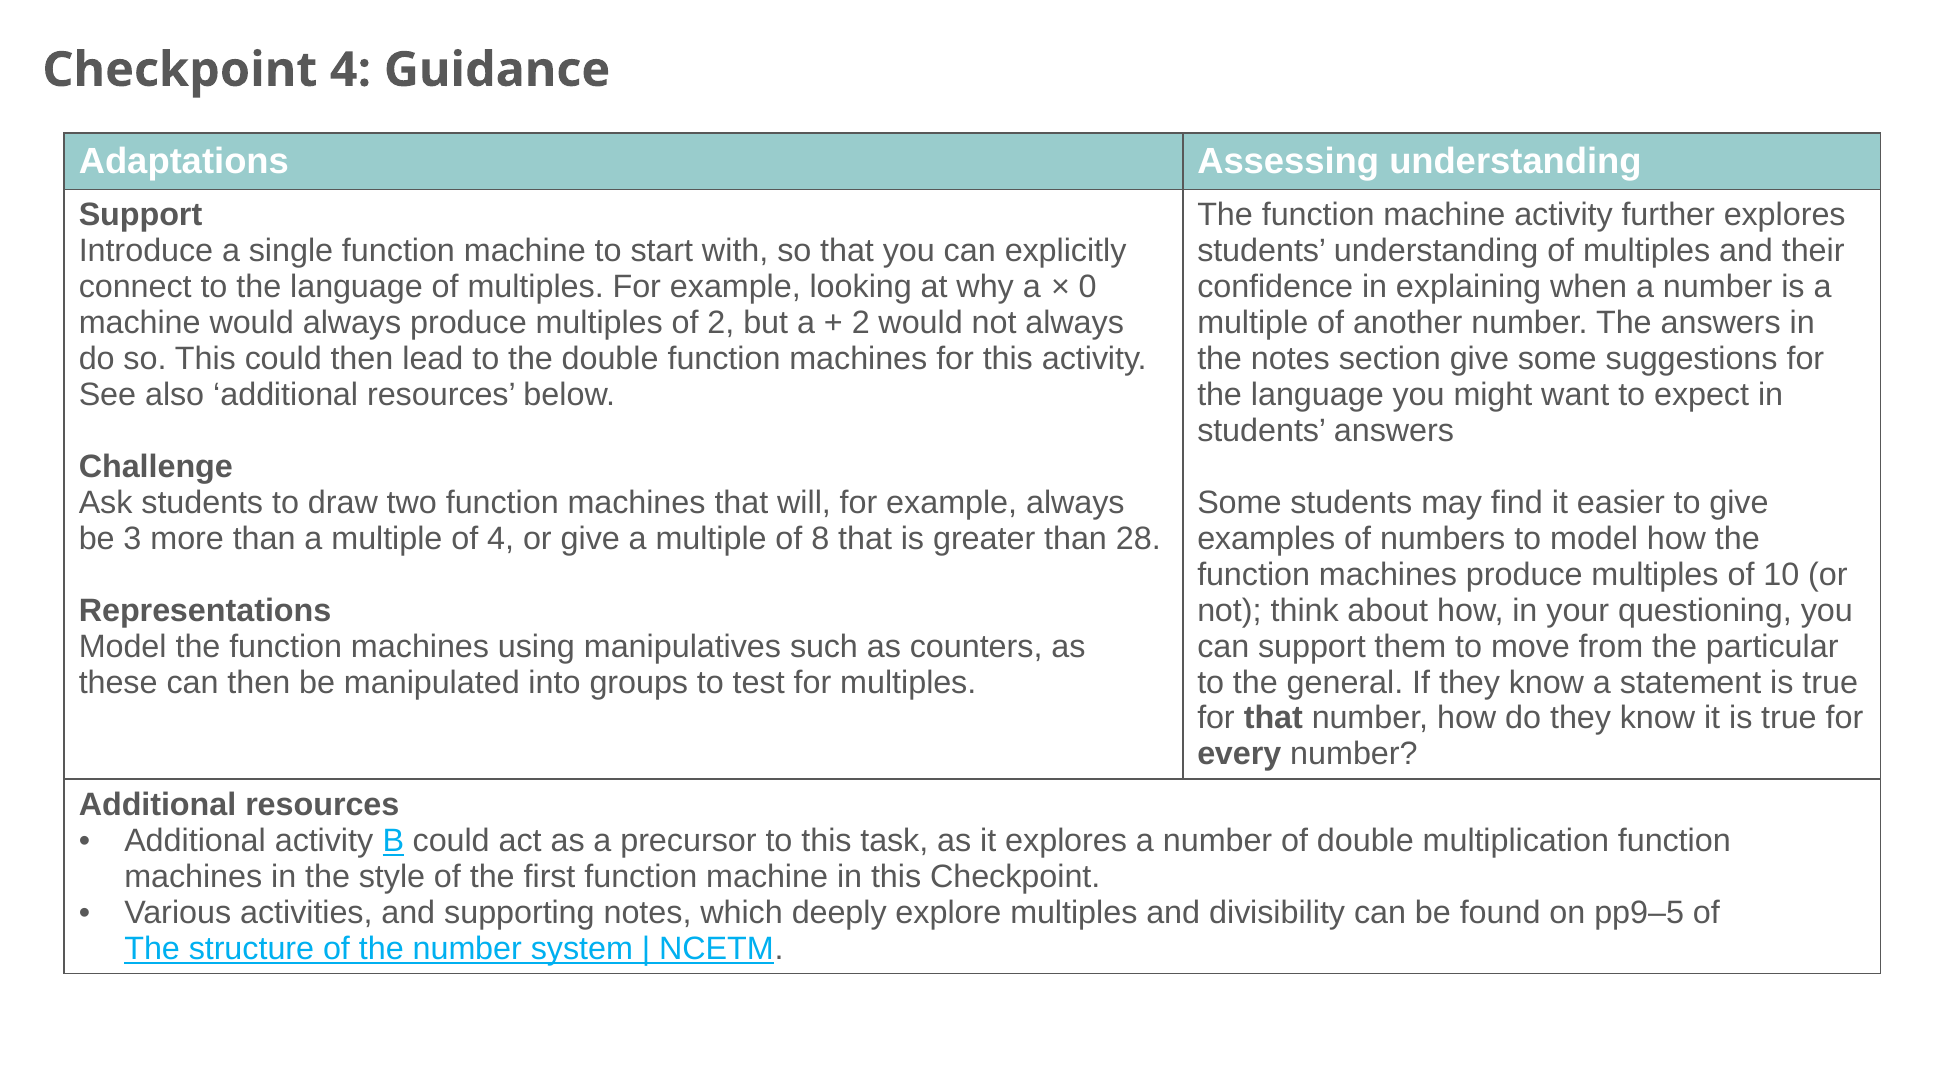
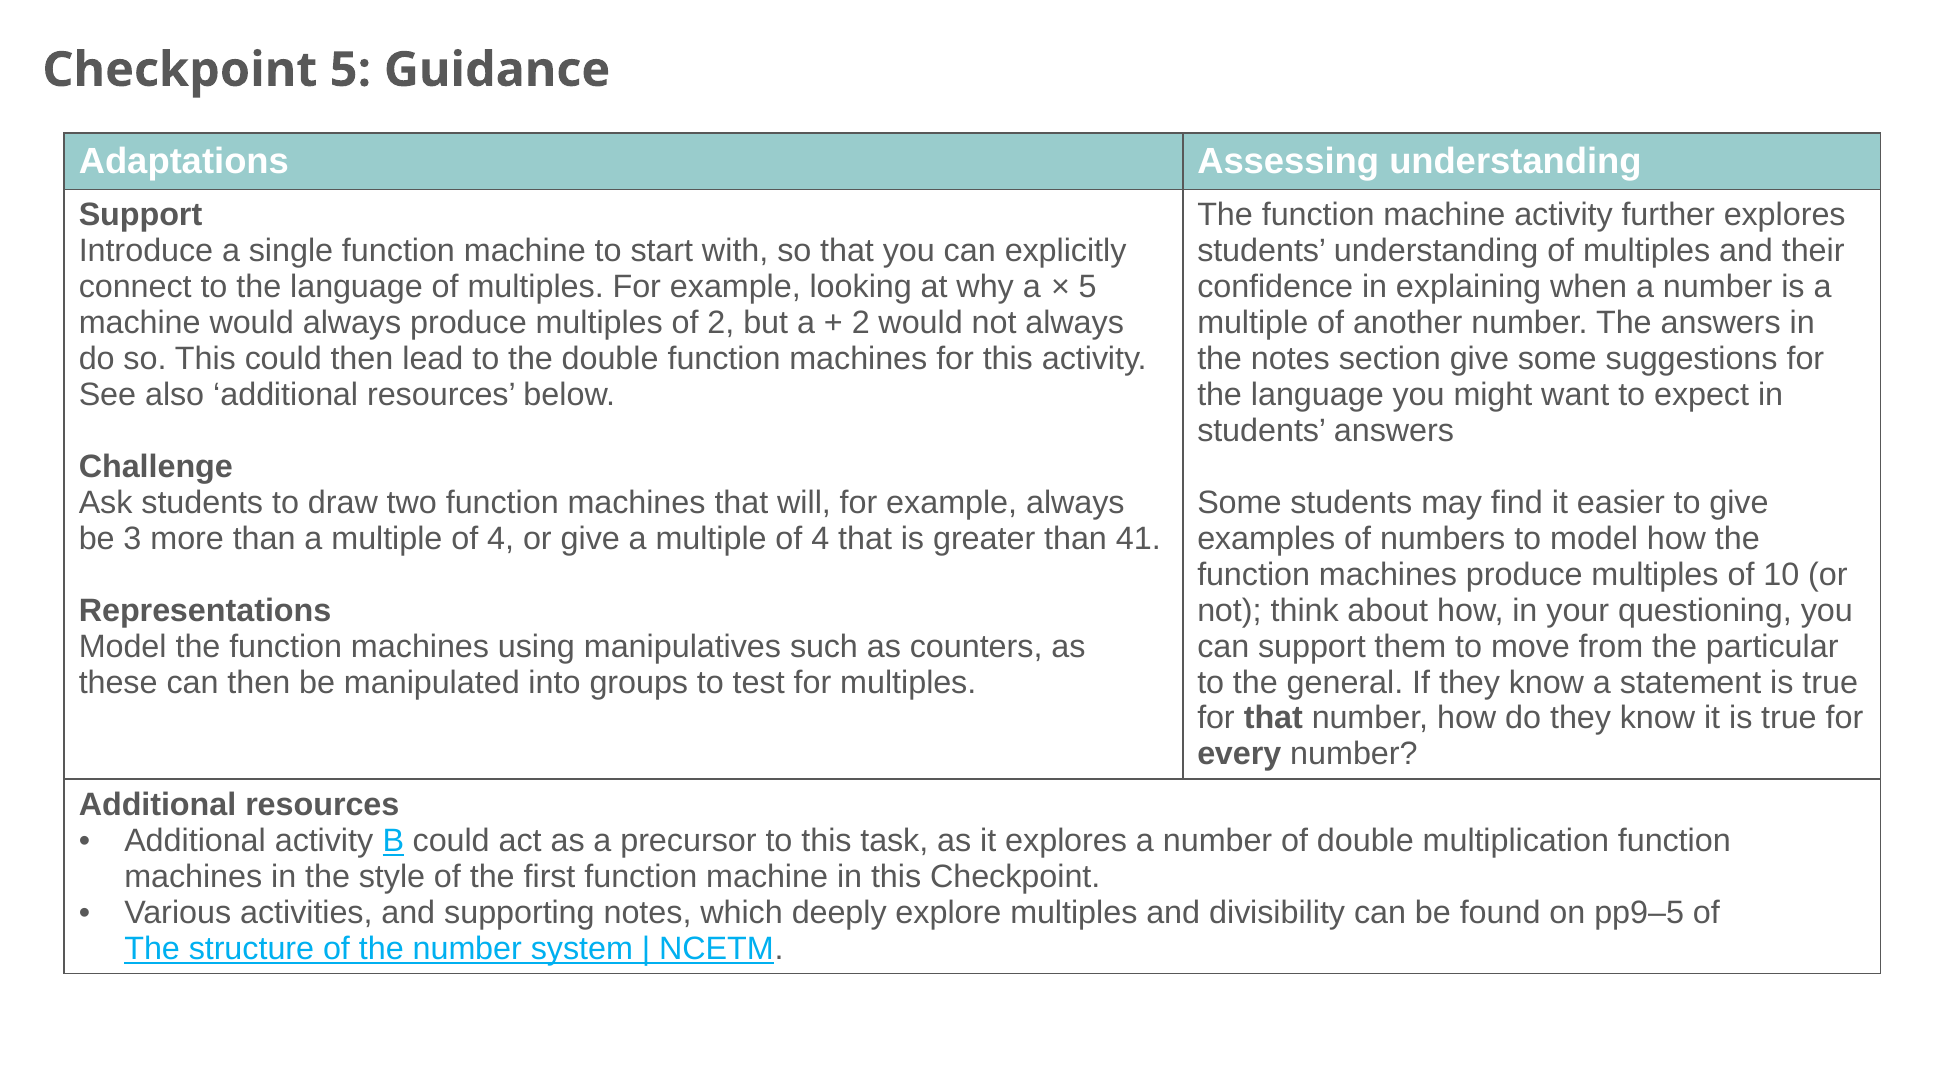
Checkpoint 4: 4 -> 5 (350, 70)
0: 0 -> 5 (1088, 287)
8: 8 -> 4 (820, 539)
28: 28 -> 41 (1138, 539)
